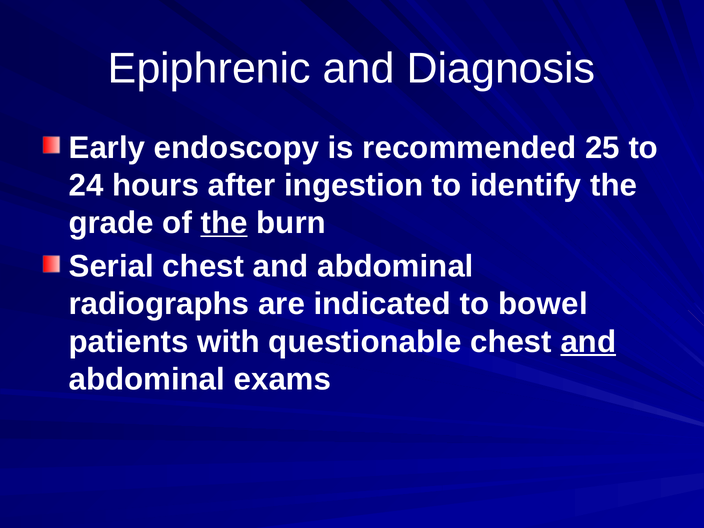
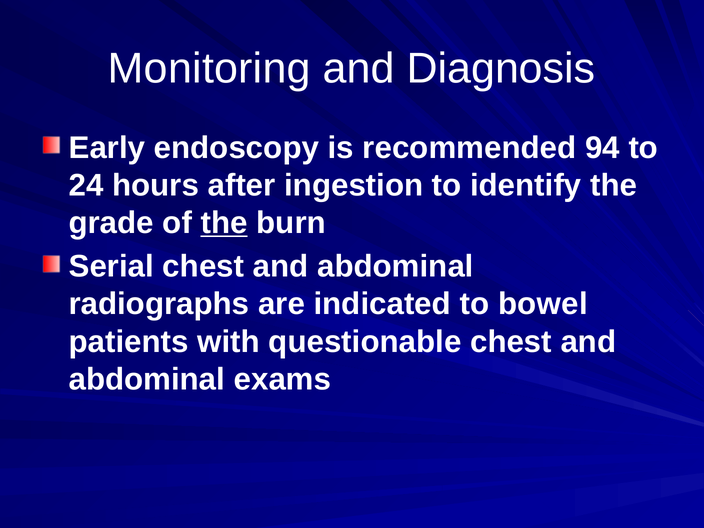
Epiphrenic: Epiphrenic -> Monitoring (209, 68)
25: 25 -> 94 (602, 148)
and underline: present -> none (588, 342)
